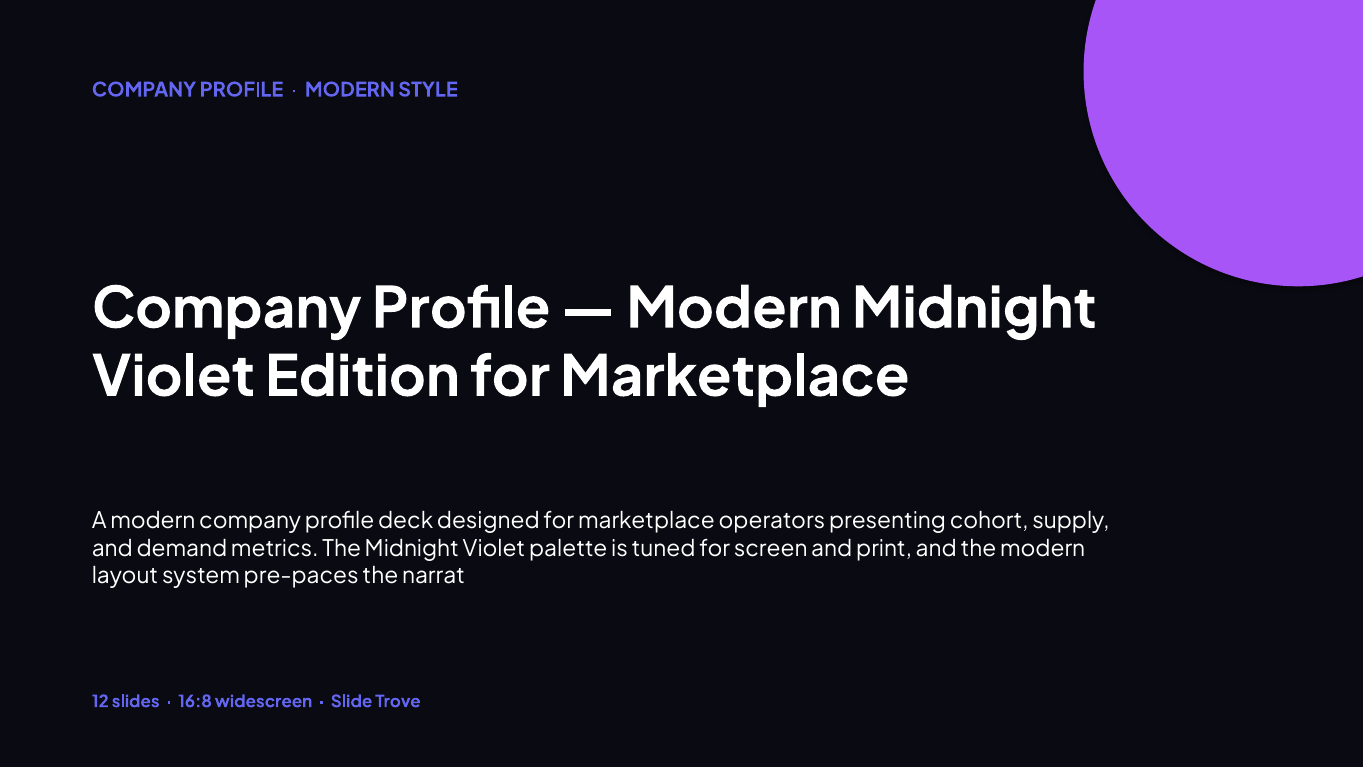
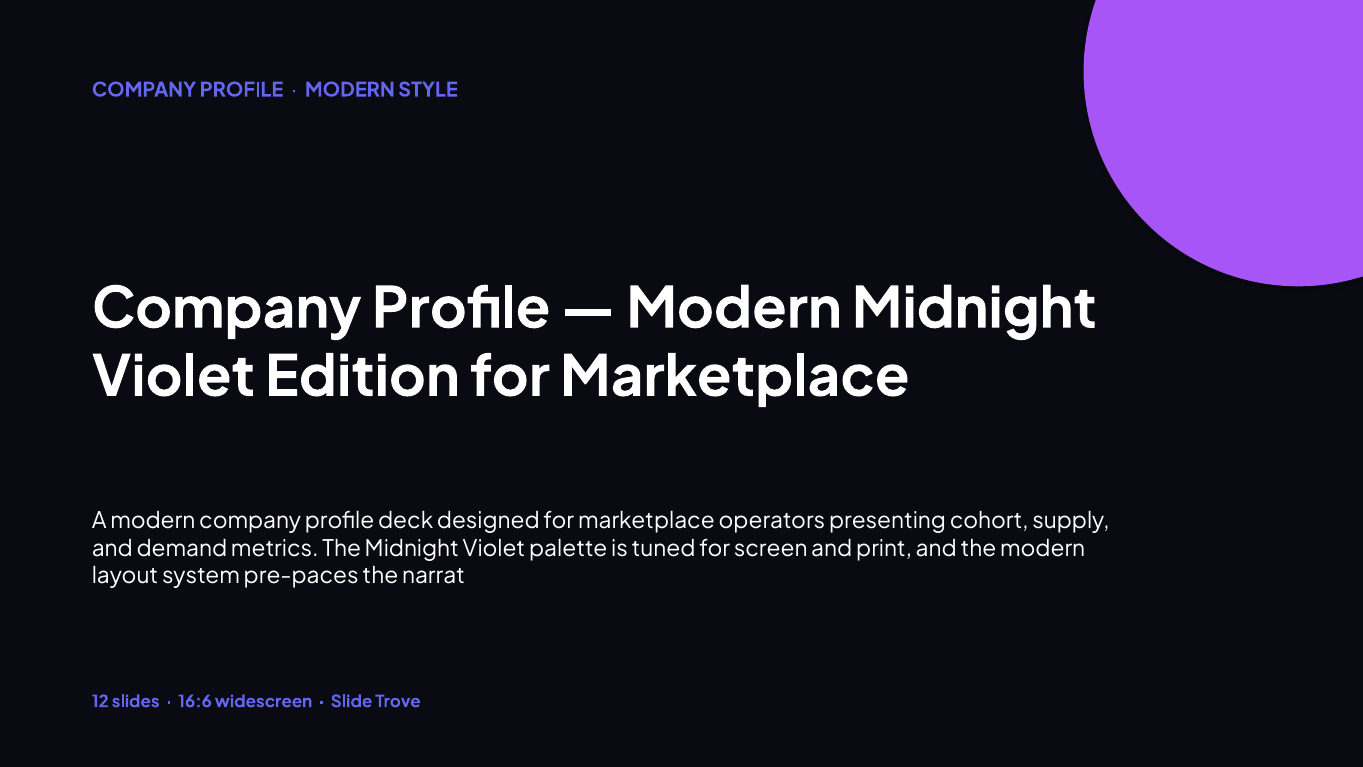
16:8: 16:8 -> 16:6 (195, 701)
